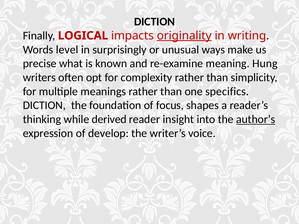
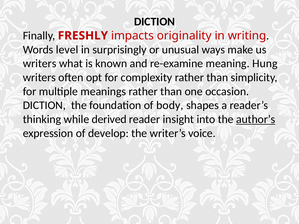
LOGICAL: LOGICAL -> FRESHLY (83, 36)
originality underline: present -> none (184, 36)
precise: precise -> writers (40, 64)
specifics: specifics -> occasion (227, 92)
focus: focus -> body (170, 105)
